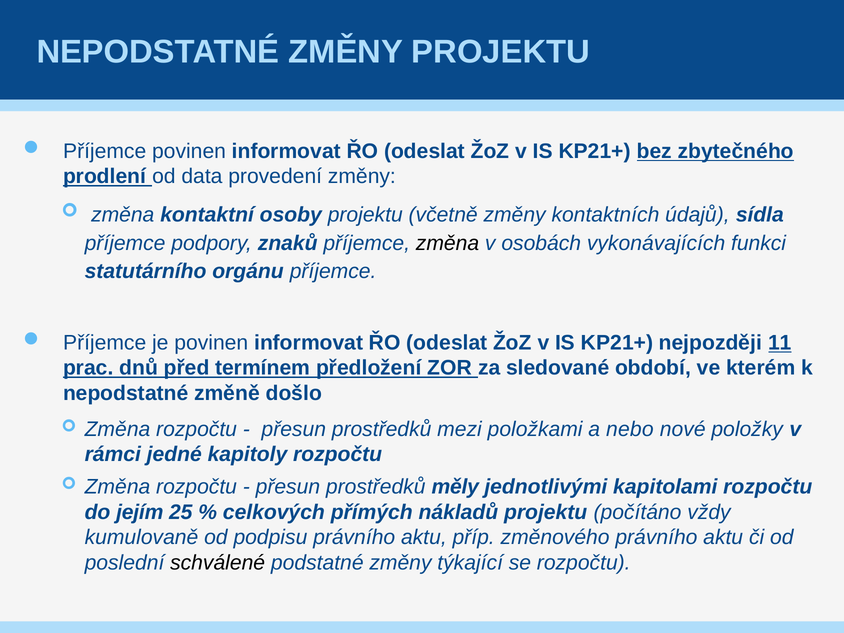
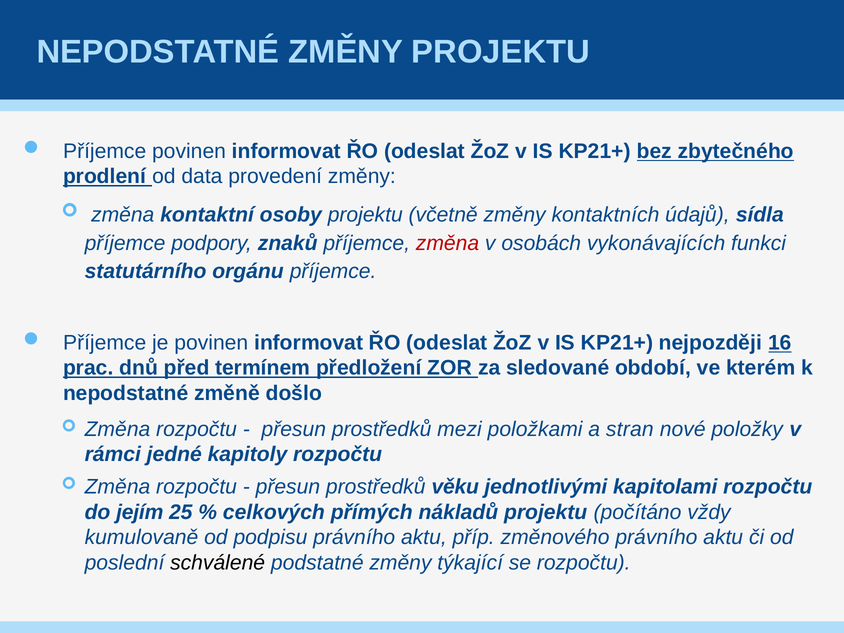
změna colour: black -> red (448, 243)
11: 11 -> 16 (780, 343)
nebo: nebo -> stran (630, 429)
měly: měly -> věku (455, 487)
